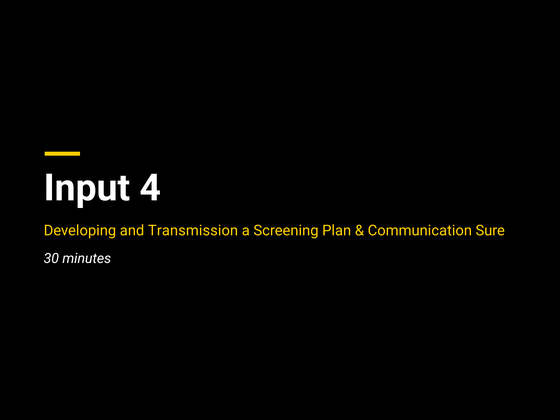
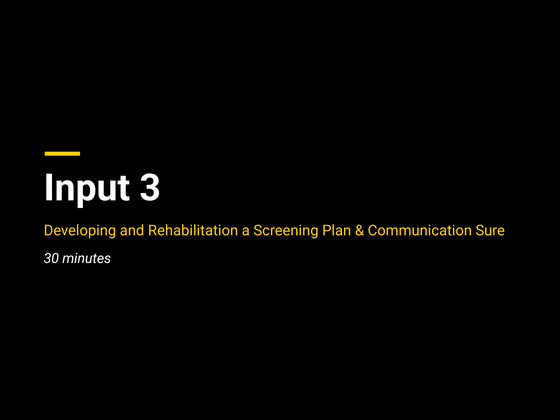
4: 4 -> 3 (150, 188)
Transmission: Transmission -> Rehabilitation (193, 231)
